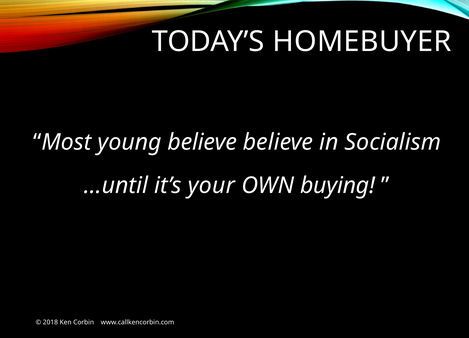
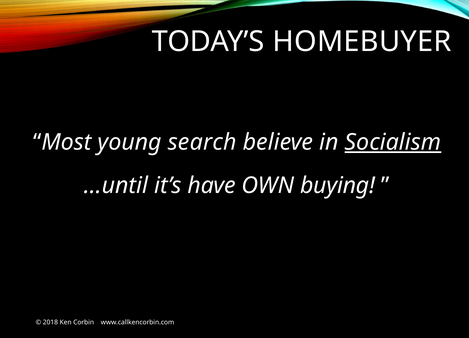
young believe: believe -> search (202, 143)
Socialism underline: none -> present (393, 143)
your: your -> have (212, 186)
